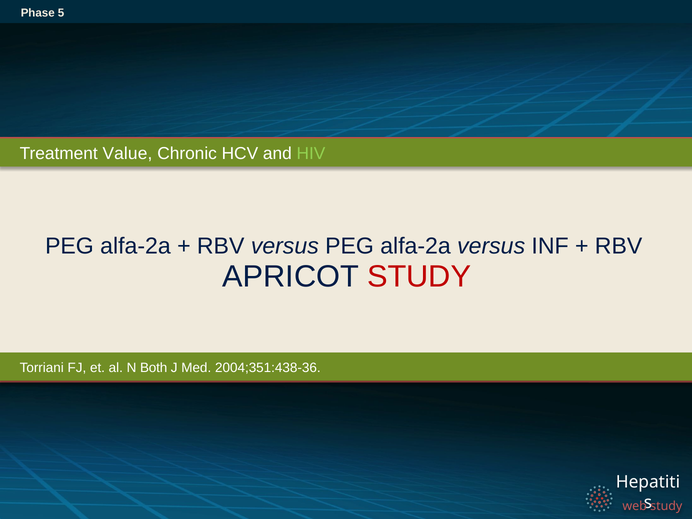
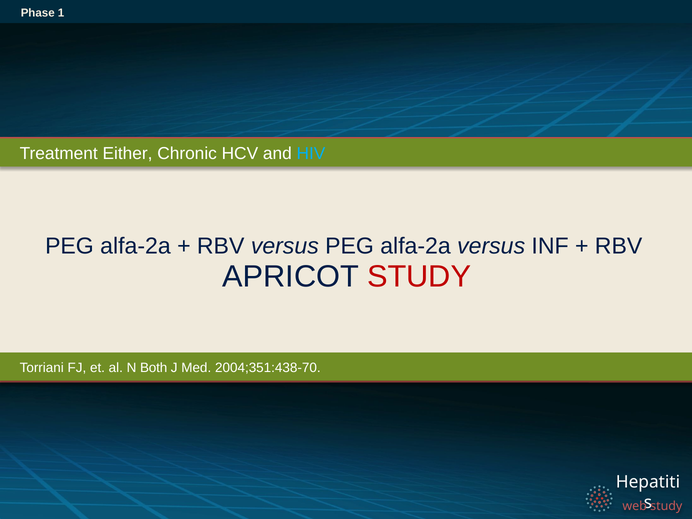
5: 5 -> 1 (61, 13)
Value: Value -> Either (128, 154)
HIV colour: light green -> light blue (311, 154)
2004;351:438-36: 2004;351:438-36 -> 2004;351:438-70 (268, 368)
